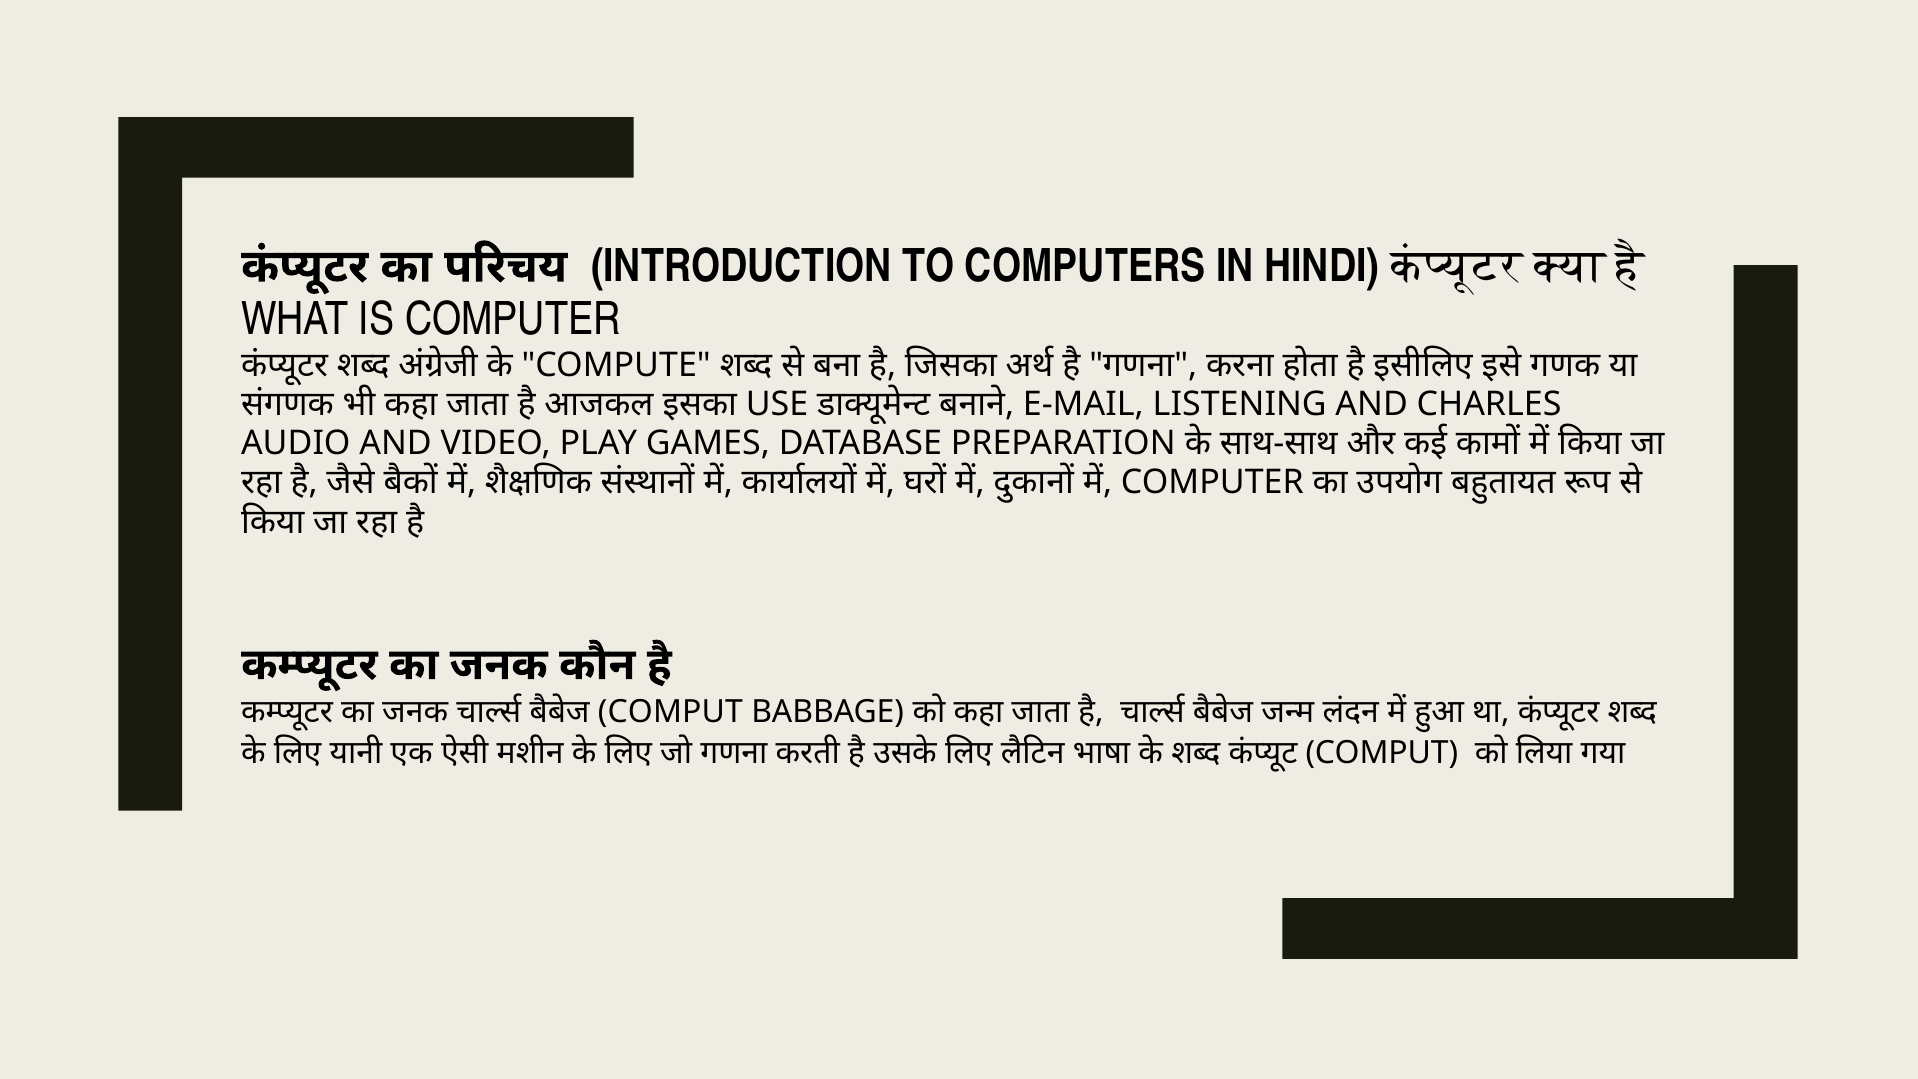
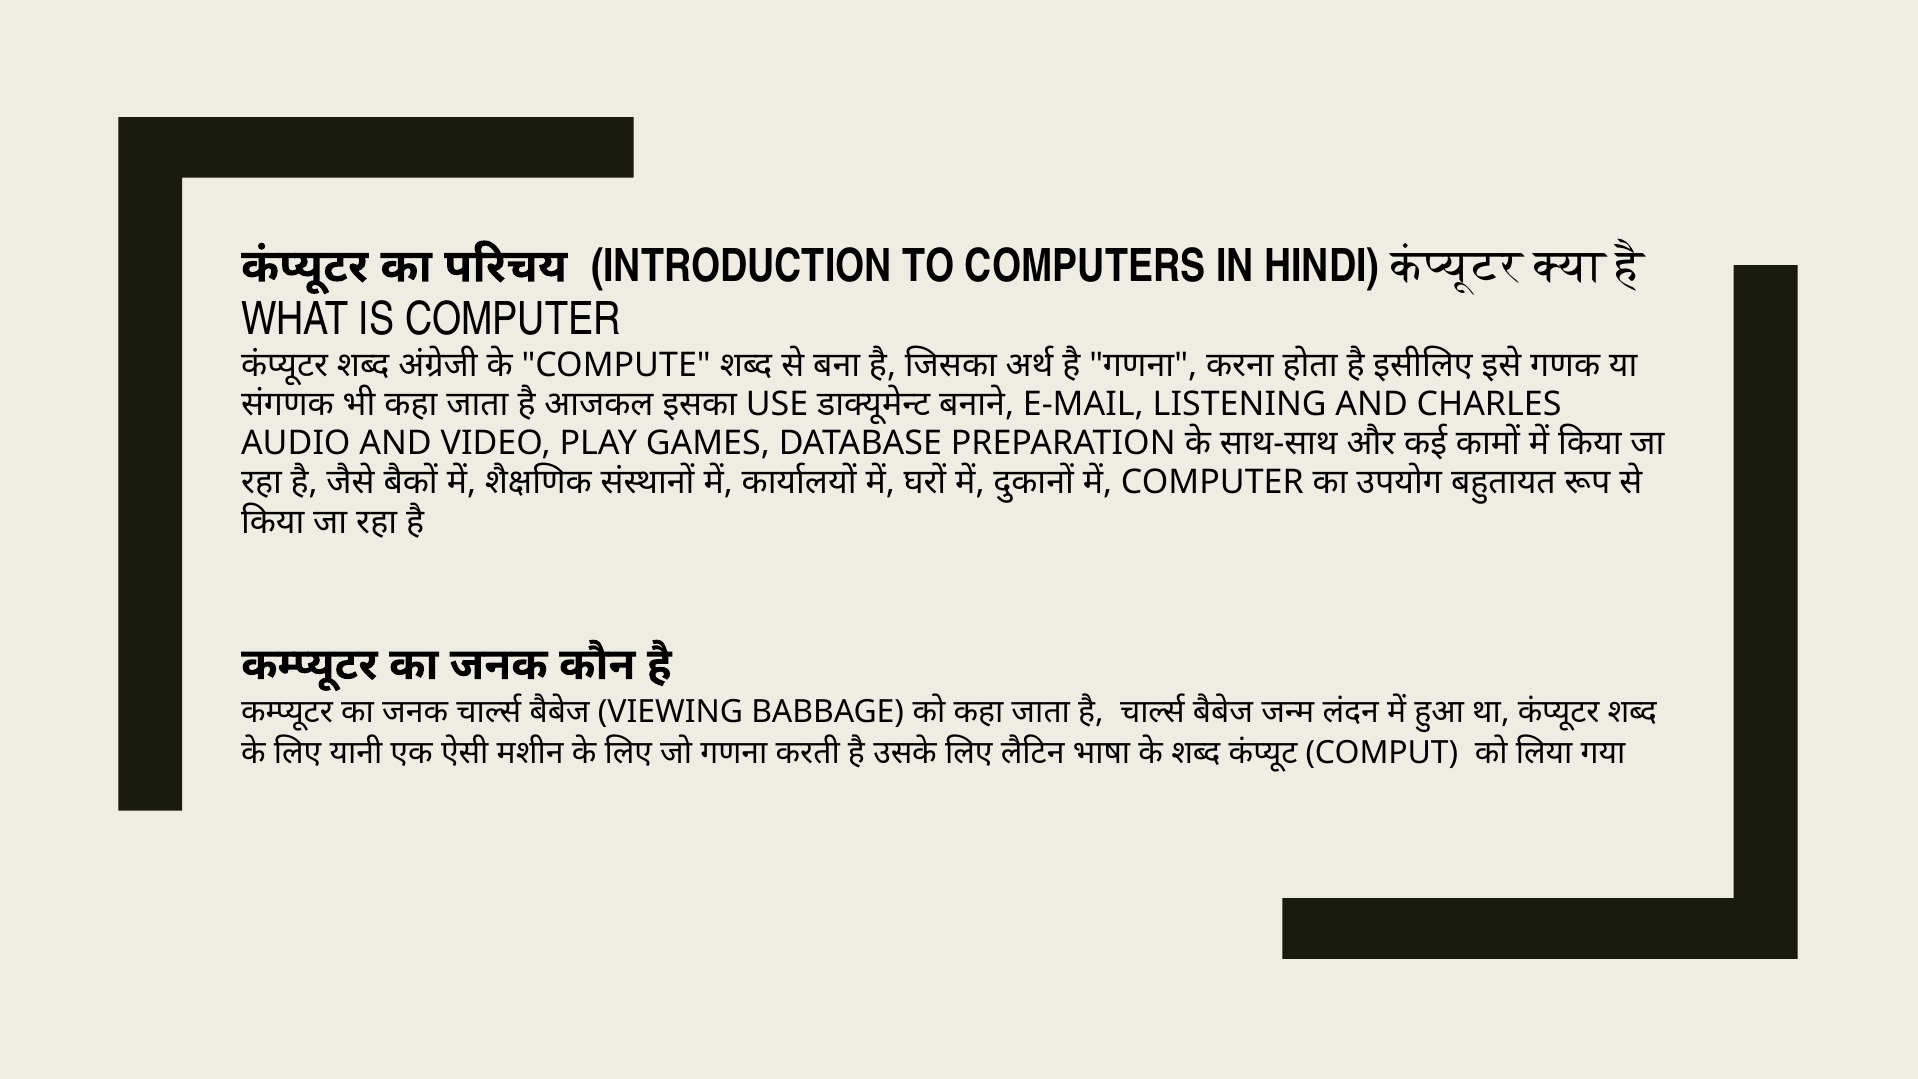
COMPUT: COMPUT -> VIEWING (670, 712)
